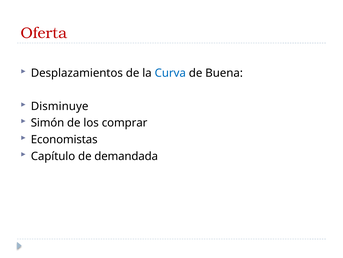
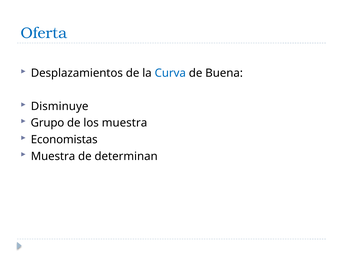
Oferta colour: red -> blue (44, 33)
Simón: Simón -> Grupo (47, 123)
los comprar: comprar -> muestra (125, 123)
Capítulo: Capítulo -> Muestra (53, 156)
demandada: demandada -> determinan (126, 156)
